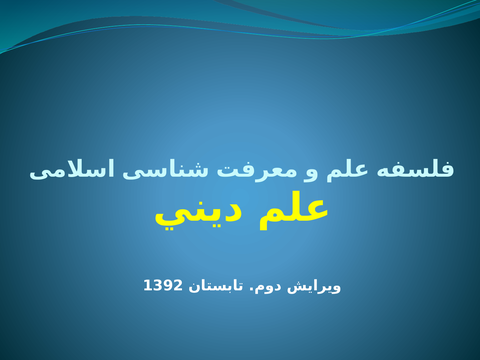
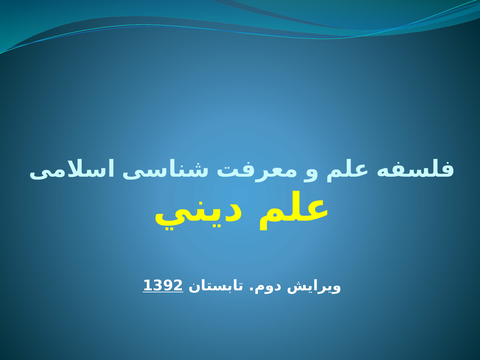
1392 underline: none -> present (163, 286)
